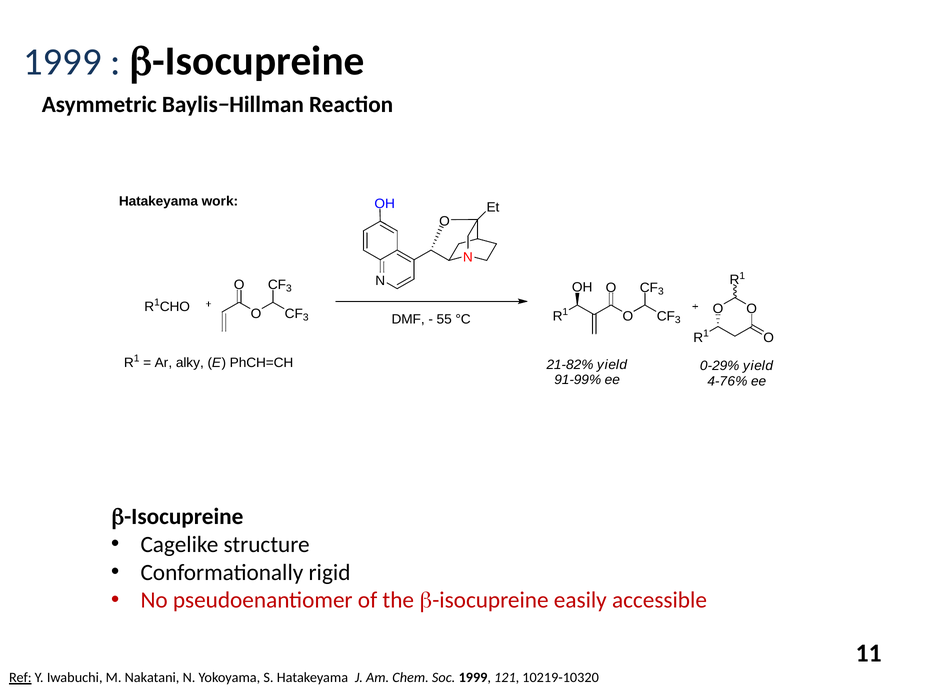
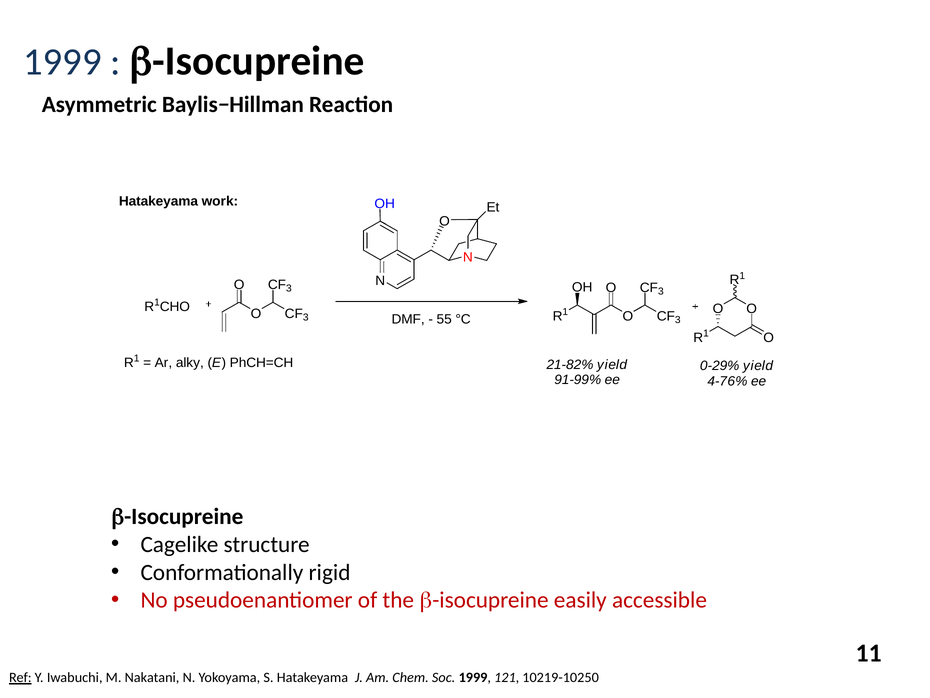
10219-10320: 10219-10320 -> 10219-10250 (561, 677)
